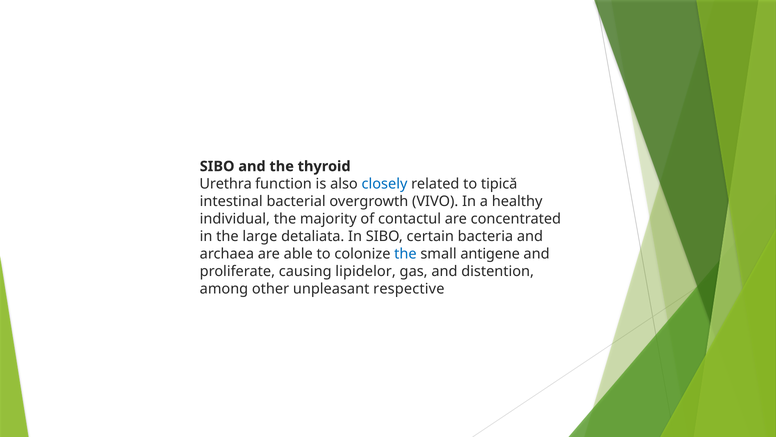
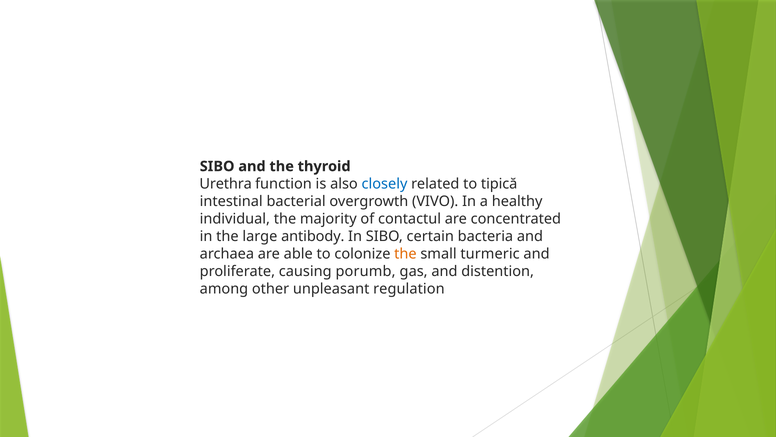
detaliata: detaliata -> antibody (313, 236)
the colour: blue -> orange (405, 253)
antigene: antigene -> turmeric (490, 253)
lipidelor: lipidelor -> porumb (366, 271)
respective: respective -> regulation (409, 288)
